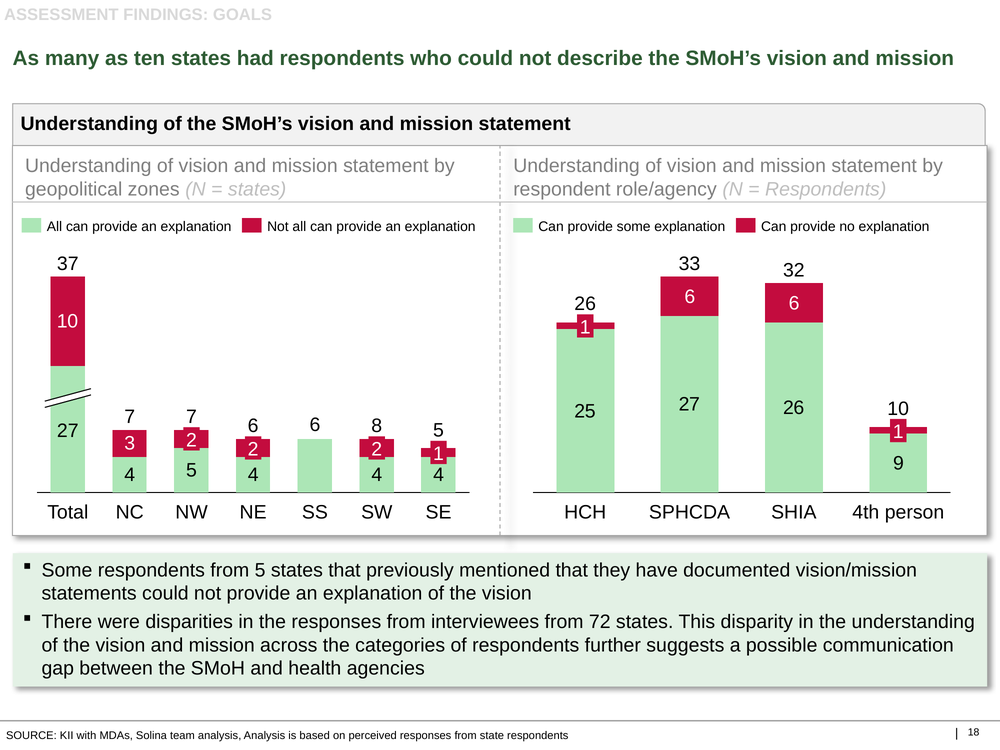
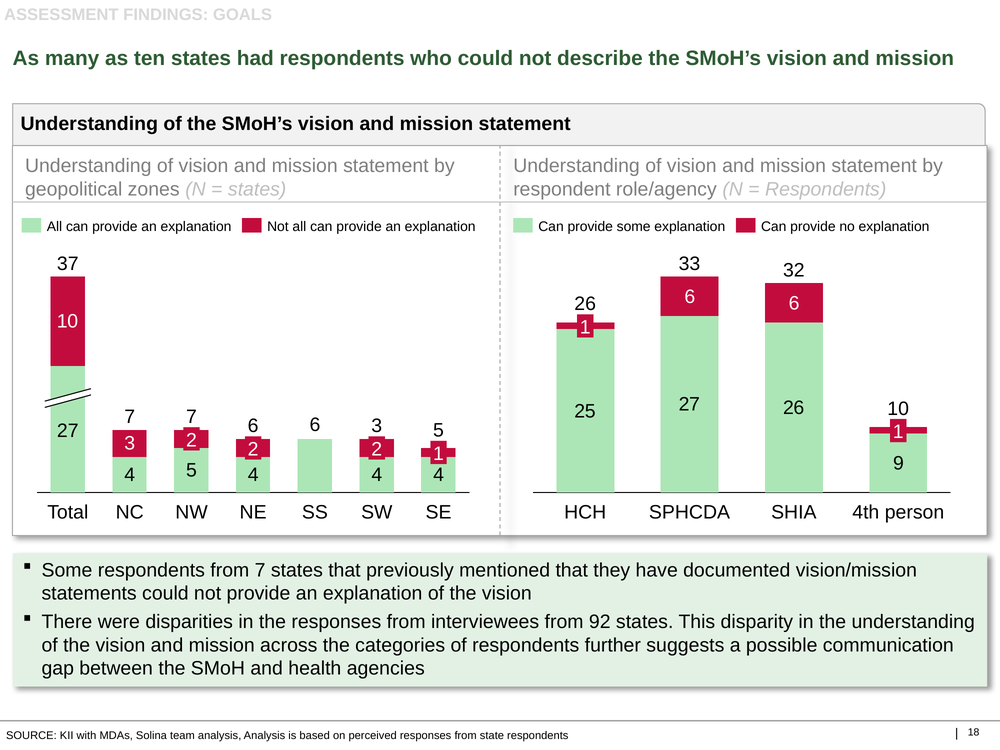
7 8: 8 -> 3 (377, 426)
from 5: 5 -> 7 (260, 570)
72: 72 -> 92 (600, 622)
